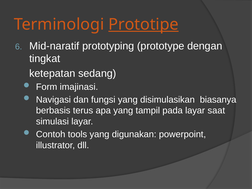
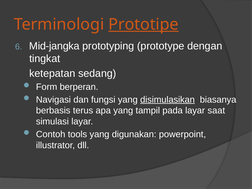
Mid-naratif: Mid-naratif -> Mid-jangka (54, 46)
imajinasi: imajinasi -> berperan (79, 87)
disimulasikan underline: none -> present (167, 100)
